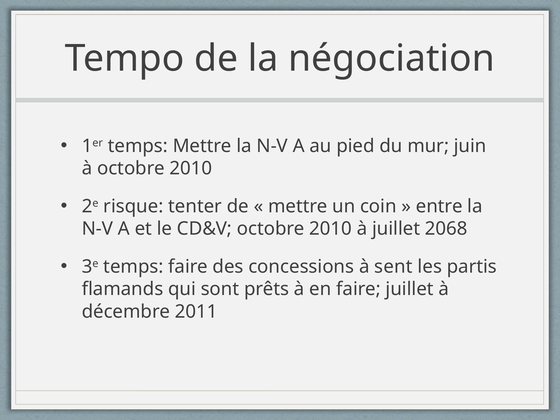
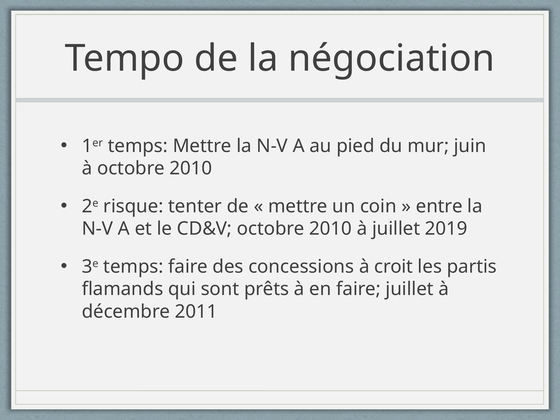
2068: 2068 -> 2019 (446, 229)
sent: sent -> croit (394, 267)
